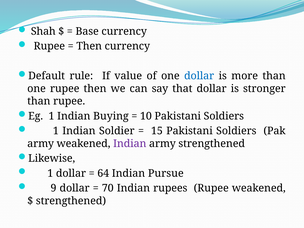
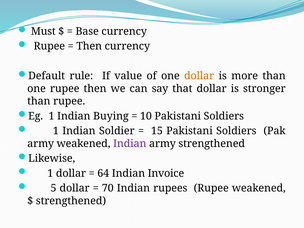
Shah: Shah -> Must (43, 31)
dollar colour: blue -> orange (199, 76)
Pursue: Pursue -> Invoice (166, 173)
9: 9 -> 5 (53, 188)
